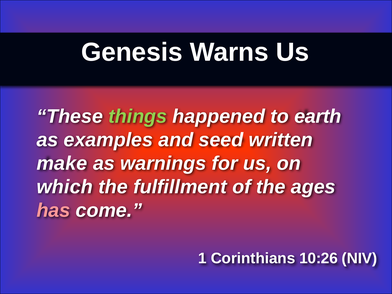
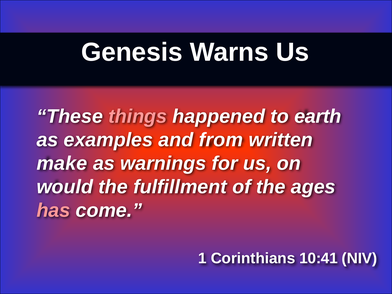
things colour: light green -> pink (138, 116)
seed: seed -> from (221, 140)
which: which -> would (65, 187)
10:26: 10:26 -> 10:41 (319, 258)
